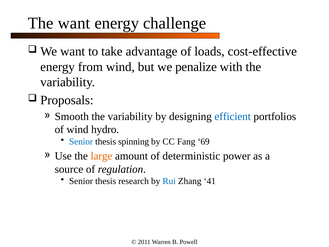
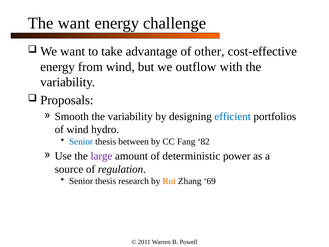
loads: loads -> other (209, 51)
penalize: penalize -> outflow (196, 67)
spinning: spinning -> between (134, 141)
69: 69 -> 82 (204, 141)
large colour: orange -> purple (101, 156)
Rui colour: blue -> orange (169, 181)
41: 41 -> 69 (210, 181)
